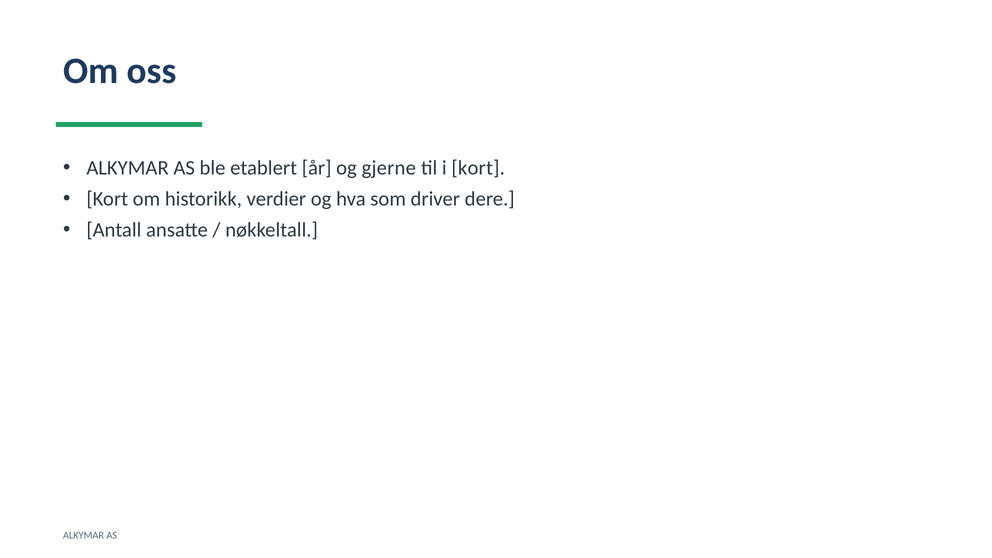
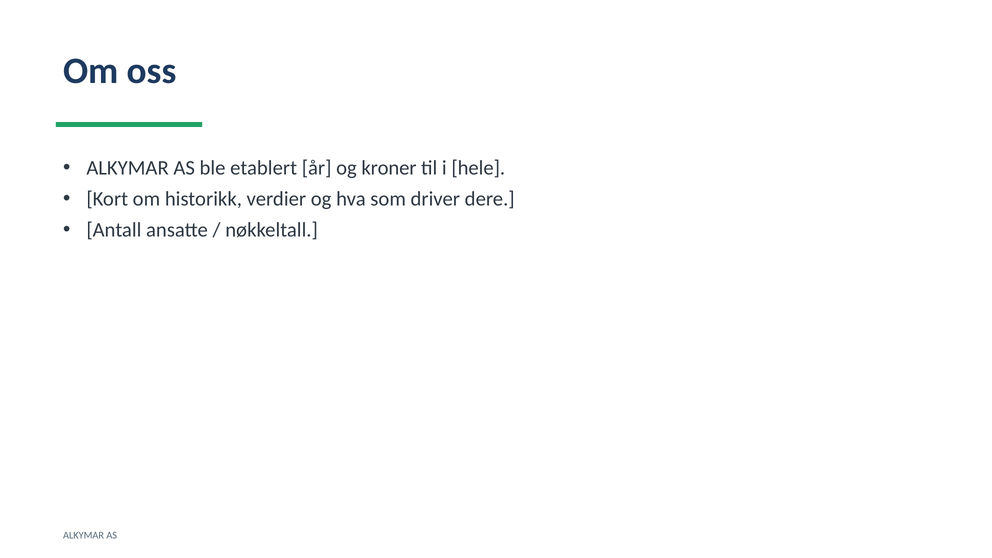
gjerne: gjerne -> kroner (389, 168)
i kort: kort -> hele (478, 168)
